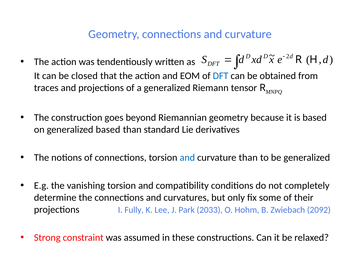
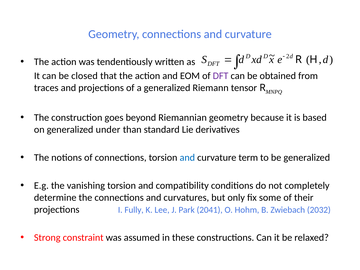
DFT colour: blue -> purple (221, 76)
generalized based: based -> under (108, 130)
curvature than: than -> term (248, 158)
2033: 2033 -> 2041 (210, 210)
2092: 2092 -> 2032 (319, 210)
